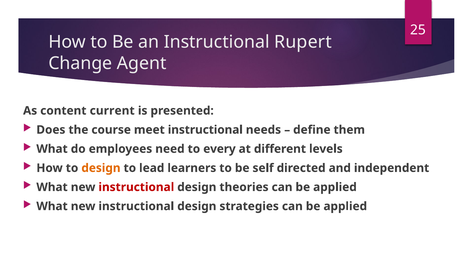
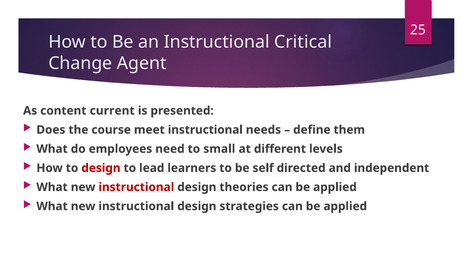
Rupert: Rupert -> Critical (303, 42)
every: every -> small (219, 149)
design colour: orange -> red (101, 168)
